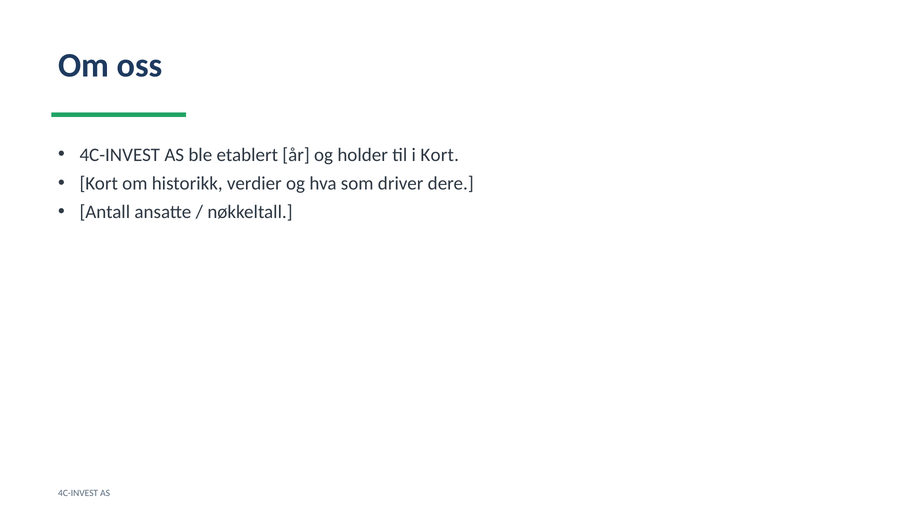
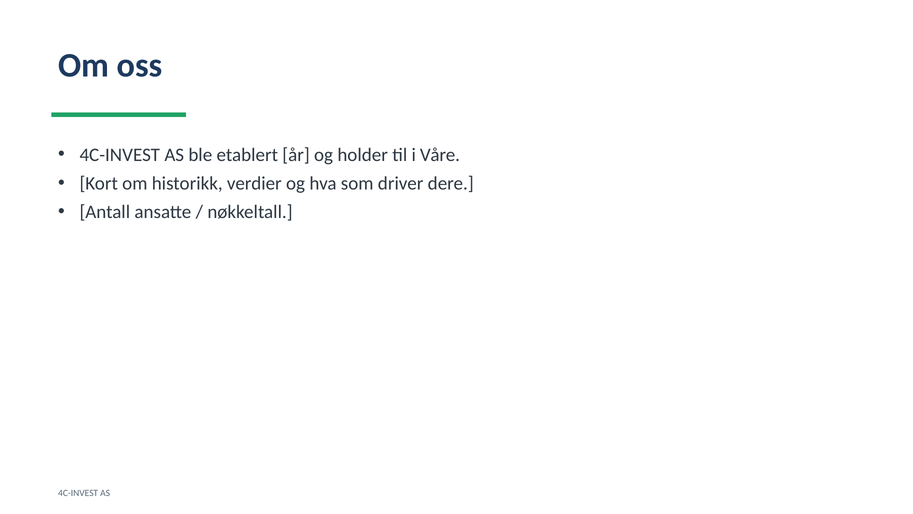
i Kort: Kort -> Våre (440, 155)
